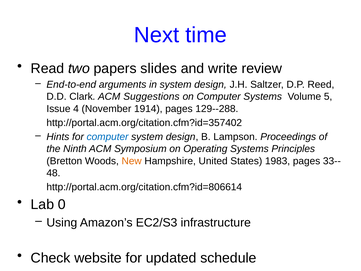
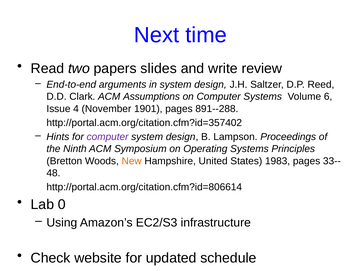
Suggestions: Suggestions -> Assumptions (152, 97)
5: 5 -> 6 (328, 97)
1914: 1914 -> 1901 (148, 109)
129--288: 129--288 -> 891--288 (217, 109)
computer colour: blue -> purple (108, 137)
